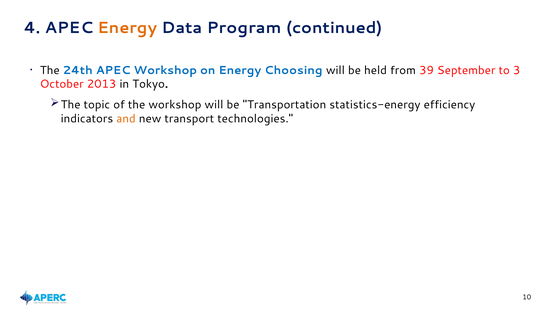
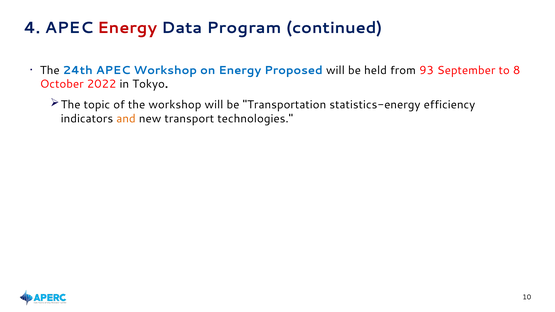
Energy colour: orange -> red (127, 28)
Choosing: Choosing -> Proposed (294, 70)
39: 39 -> 93 (427, 70)
3: 3 -> 8 (517, 70)
2013: 2013 -> 2022 (102, 84)
